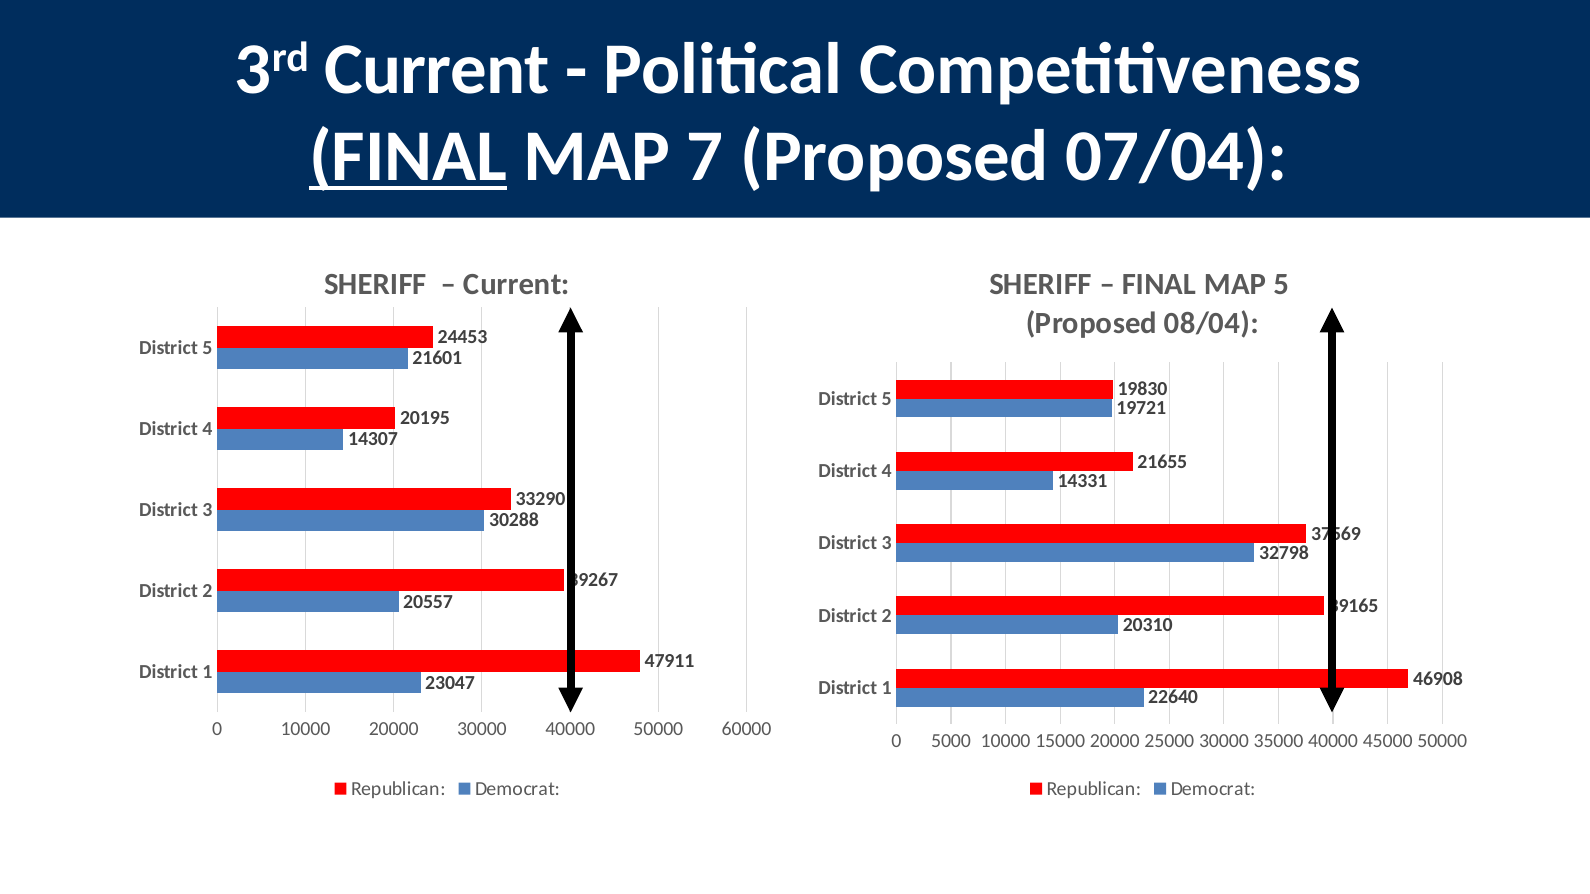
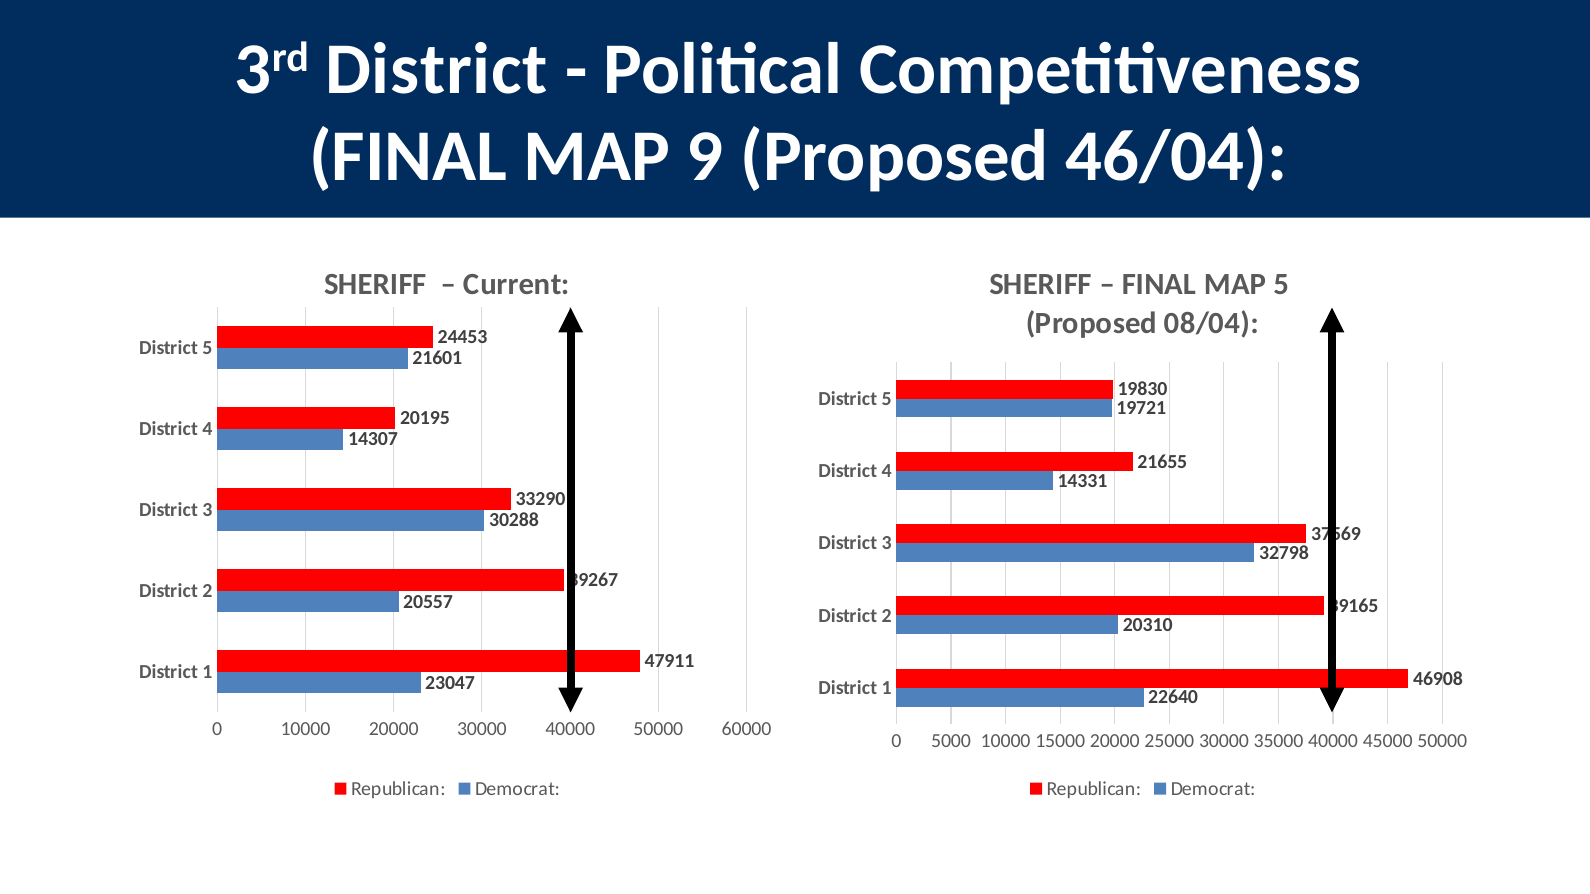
3rd Current: Current -> District (436, 69)
FINAL underline: present -> none (408, 157)
7: 7 -> 9 (705, 157)
07/04: 07/04 -> 46/04 (1176, 157)
